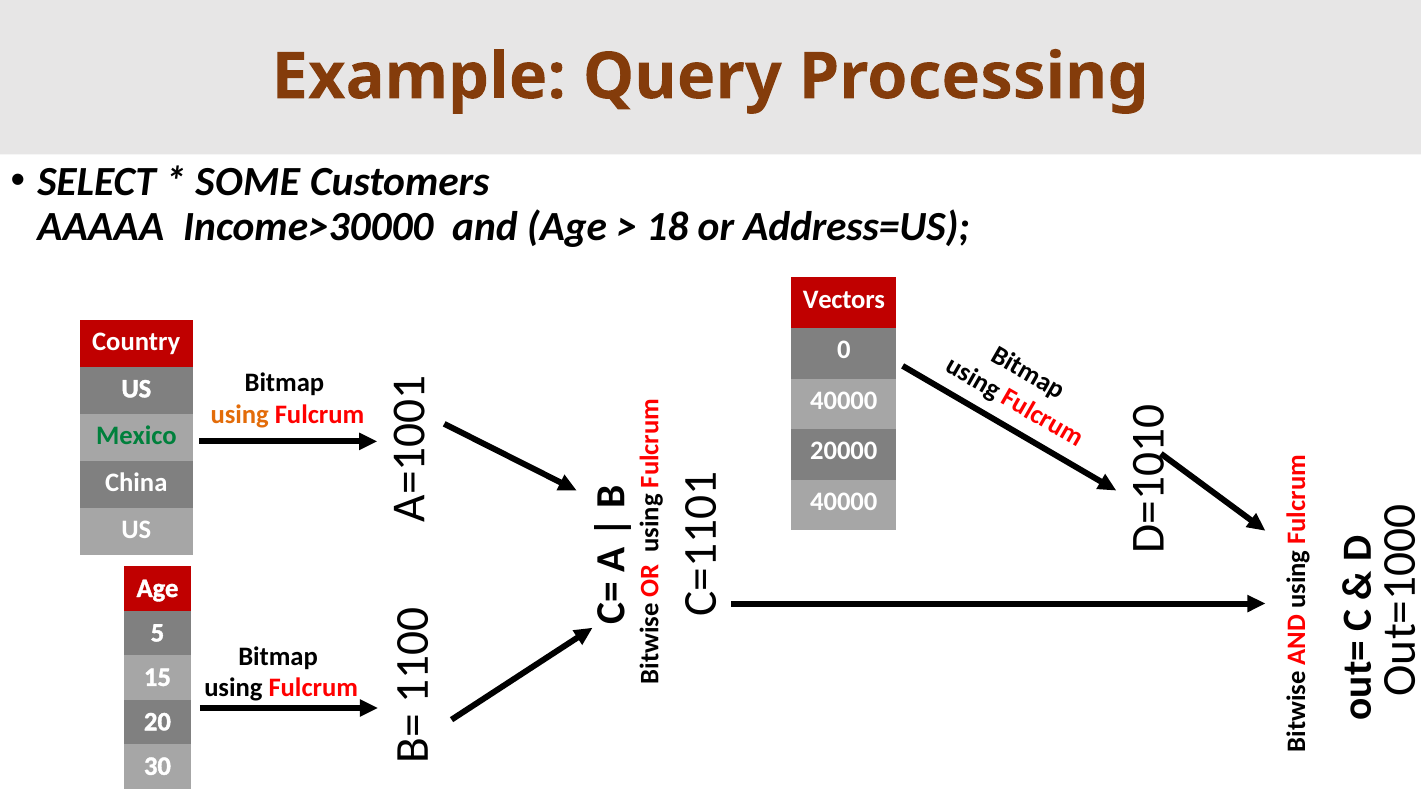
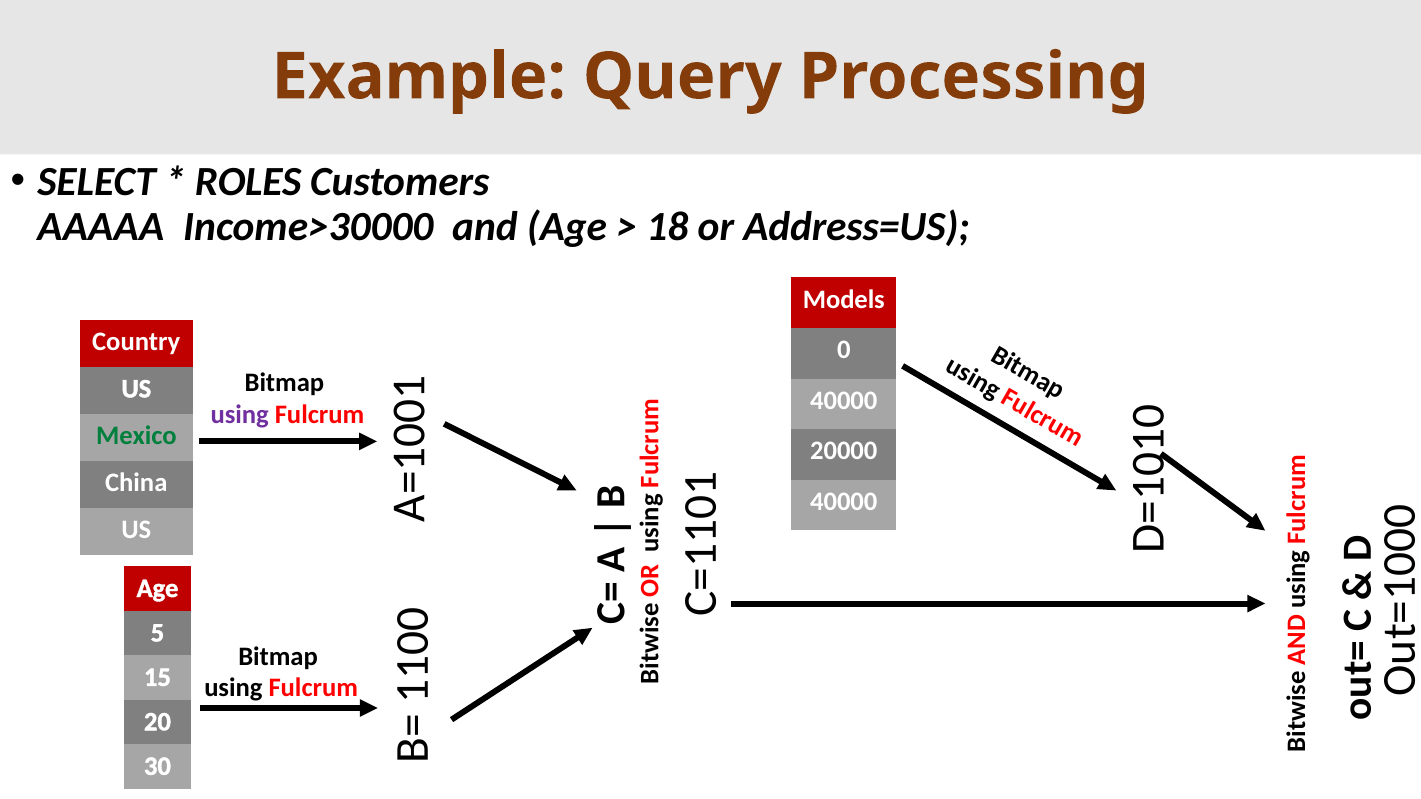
SOME: SOME -> ROLES (248, 182)
Vectors: Vectors -> Models (844, 299)
using colour: orange -> purple (240, 415)
